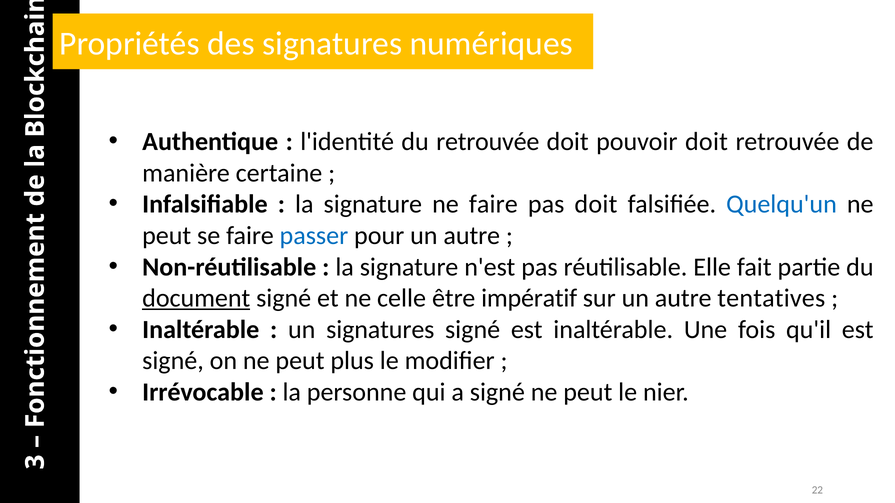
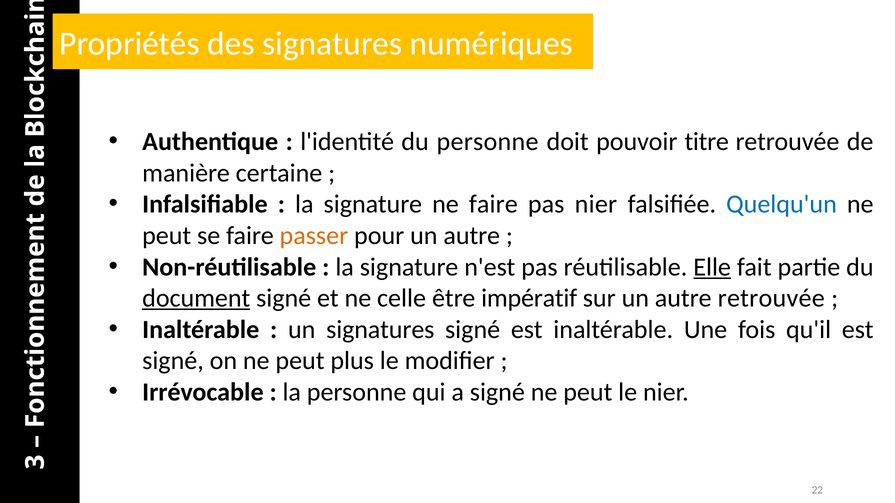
du retrouvée: retrouvée -> personne (488, 142)
pouvoir doit: doit -> titre (707, 142)
pas doit: doit -> nier (596, 204)
passer colour: blue -> orange (314, 236)
Elle underline: none -> present (712, 267)
autre tentatives: tentatives -> retrouvée (771, 298)
